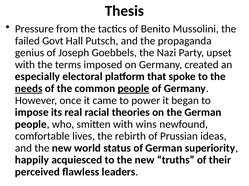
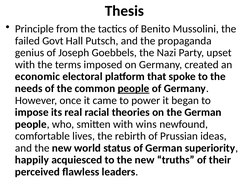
Pressure: Pressure -> Principle (34, 29)
especially: especially -> economic (37, 77)
needs underline: present -> none (29, 89)
